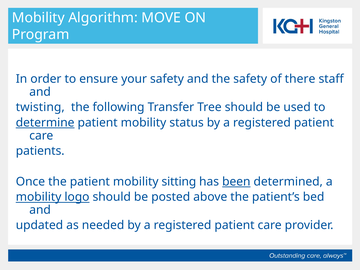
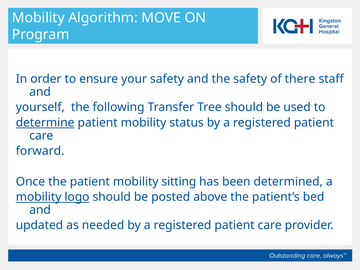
twisting: twisting -> yourself (40, 107)
patients: patients -> forward (40, 151)
been underline: present -> none (236, 182)
